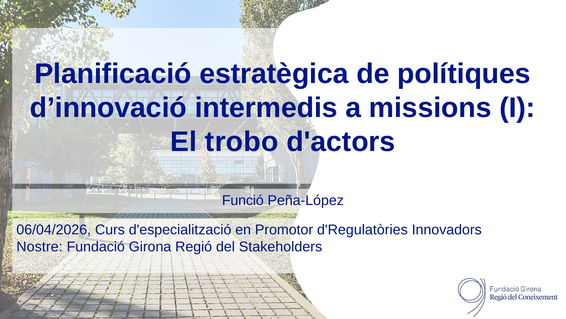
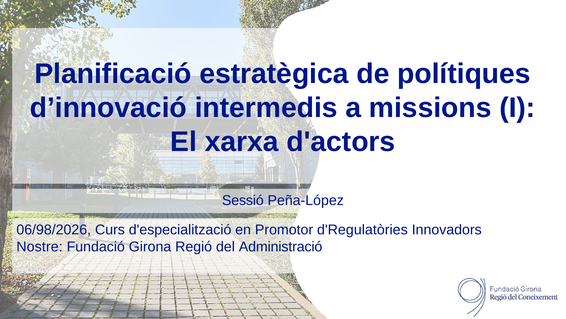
trobo: trobo -> xarxa (242, 142)
Funció: Funció -> Sessió (243, 200)
06/04/2026: 06/04/2026 -> 06/98/2026 (54, 229)
Stakeholders: Stakeholders -> Administració (281, 246)
